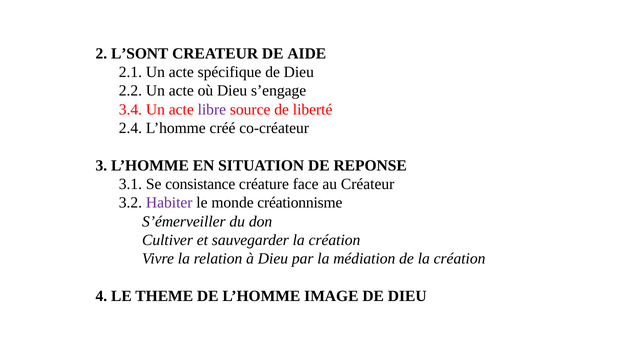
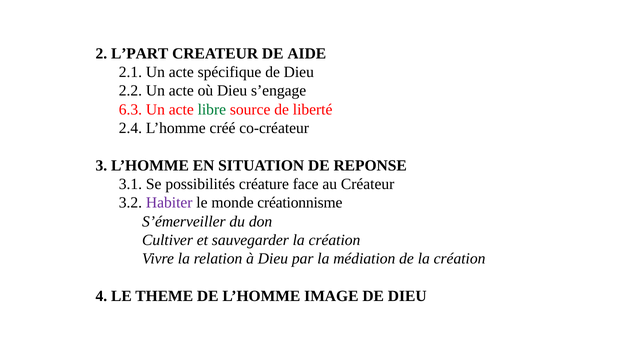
L’SONT: L’SONT -> L’PART (140, 53)
3.4: 3.4 -> 6.3 (130, 109)
libre colour: purple -> green (212, 109)
consistance: consistance -> possibilités (200, 184)
